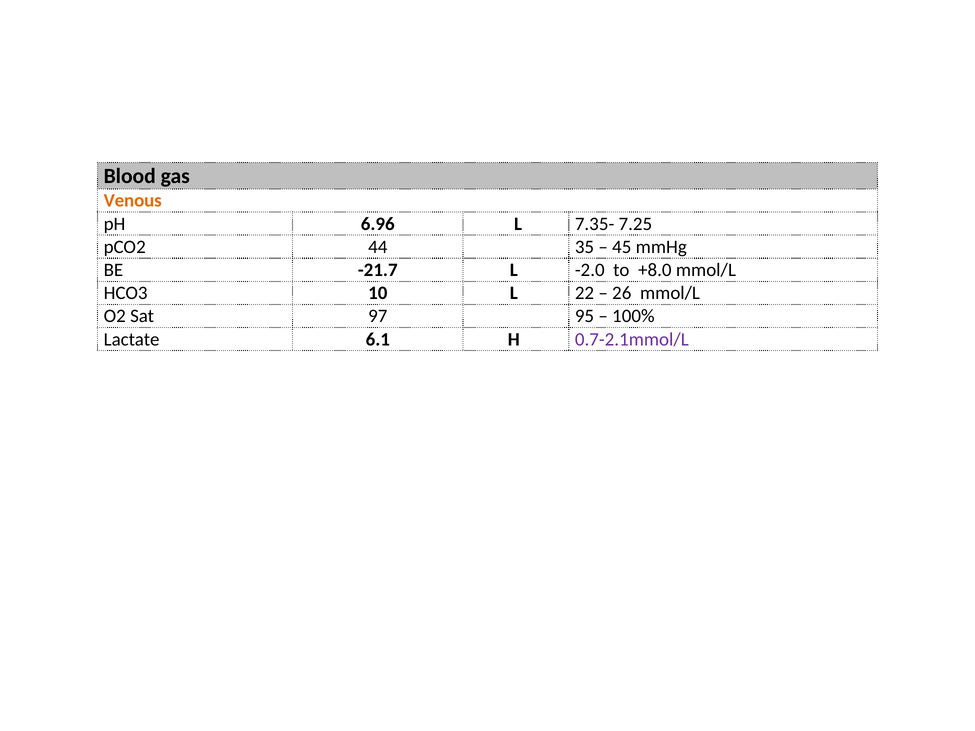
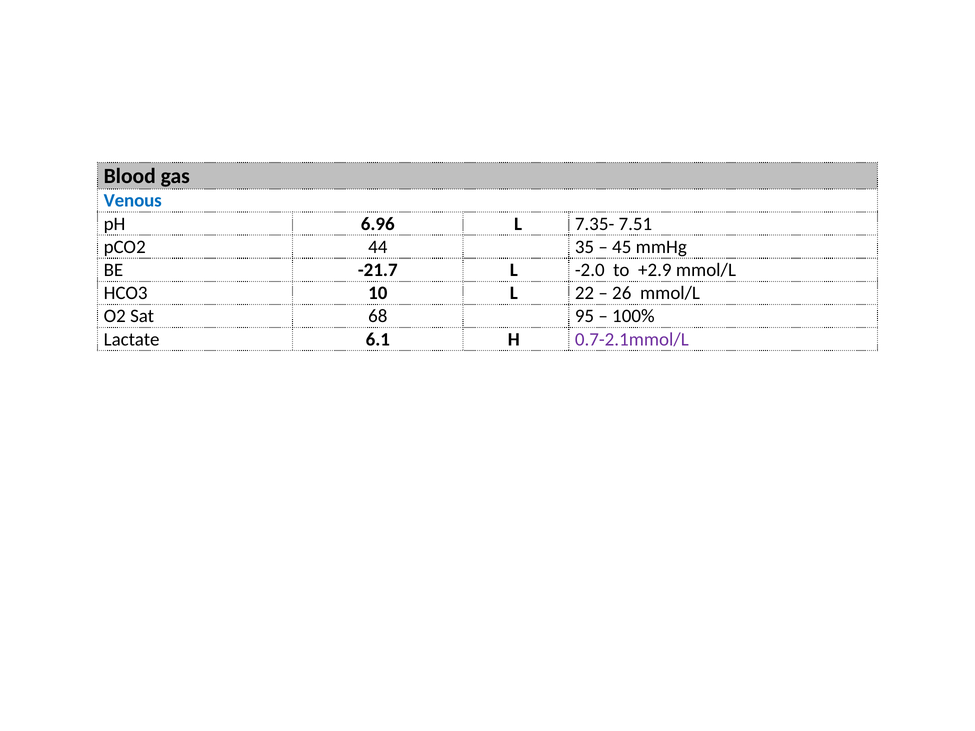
Venous colour: orange -> blue (133, 201)
7.25: 7.25 -> 7.51 (635, 224)
+8.0: +8.0 -> +2.9 (655, 270)
97: 97 -> 68 (378, 316)
